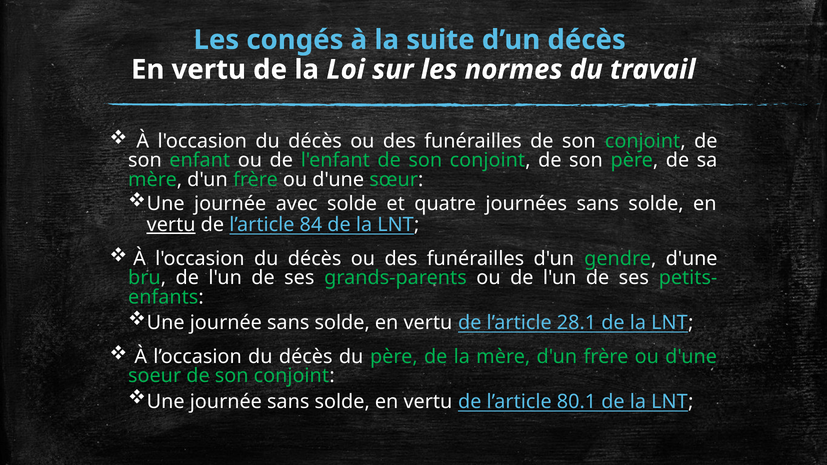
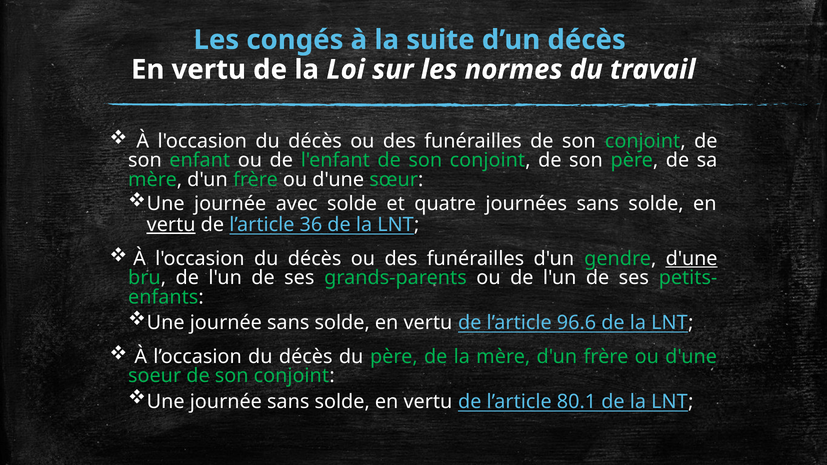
84: 84 -> 36 (311, 225)
d'une underline: none -> present (692, 259)
28.1: 28.1 -> 96.6 (577, 323)
